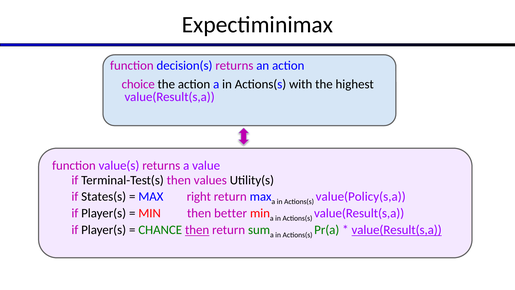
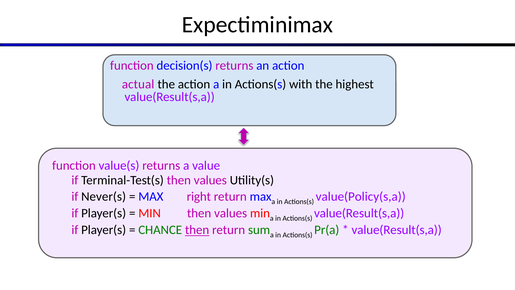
choice: choice -> actual (138, 84)
States(s: States(s -> Never(s (104, 197)
MIN then better: better -> values (231, 213)
value(Result(s,a underline: present -> none (397, 230)
